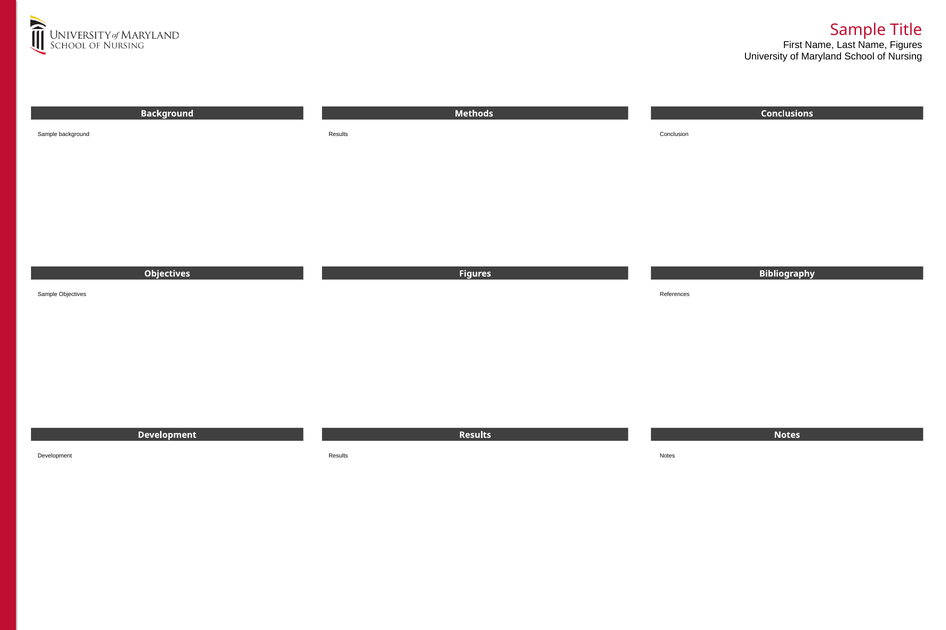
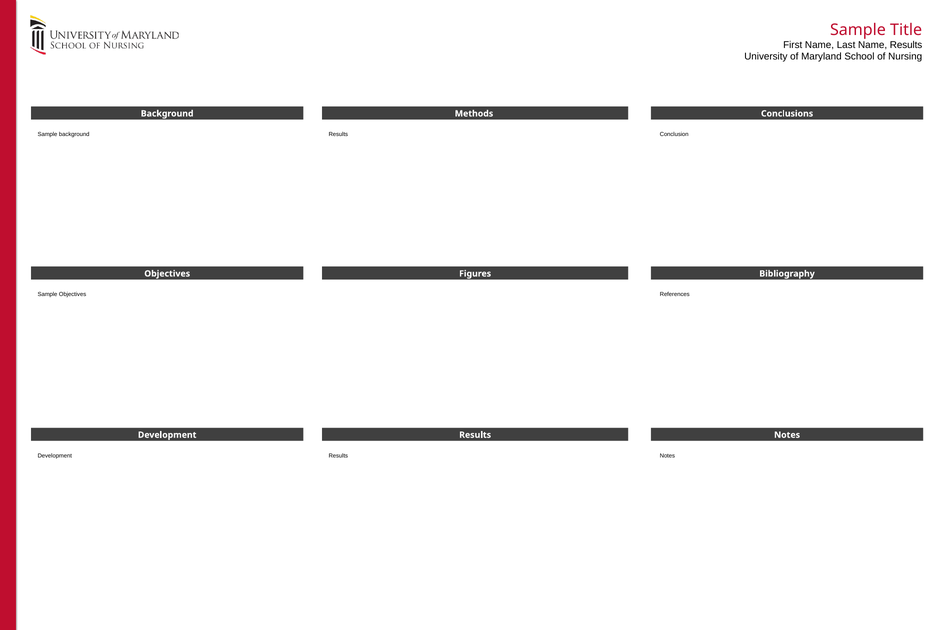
Name Figures: Figures -> Results (906, 45)
